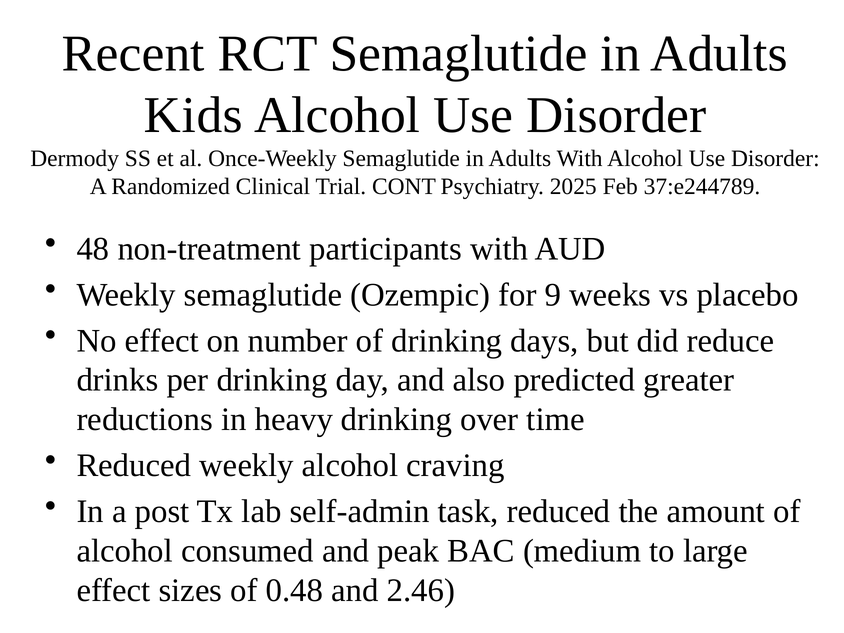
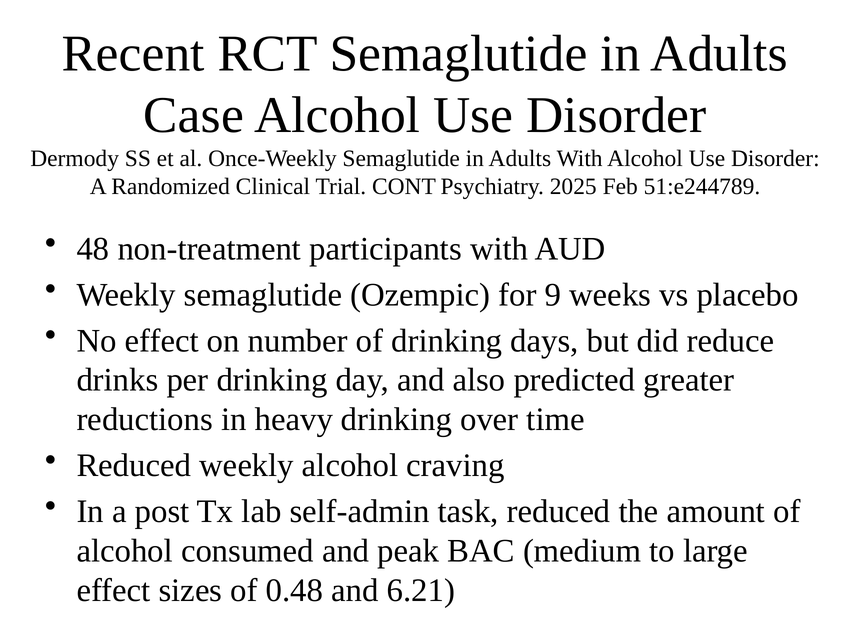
Kids: Kids -> Case (194, 115)
37:e244789: 37:e244789 -> 51:e244789 (702, 187)
2.46: 2.46 -> 6.21 (421, 590)
